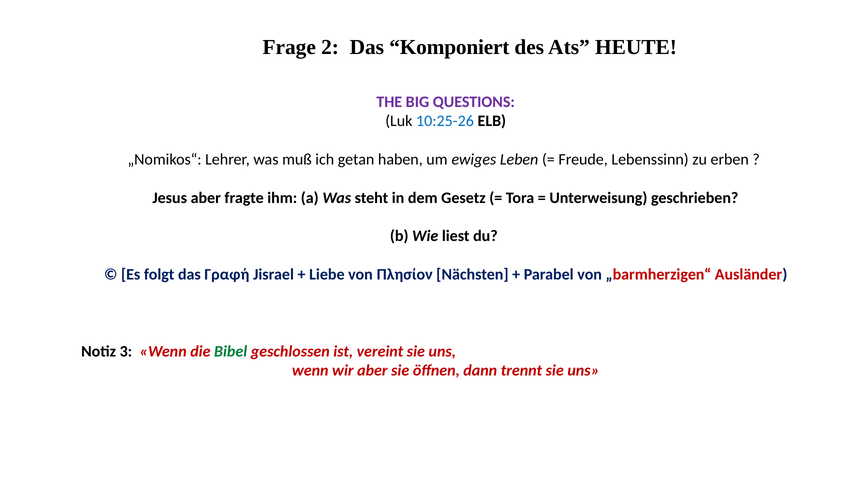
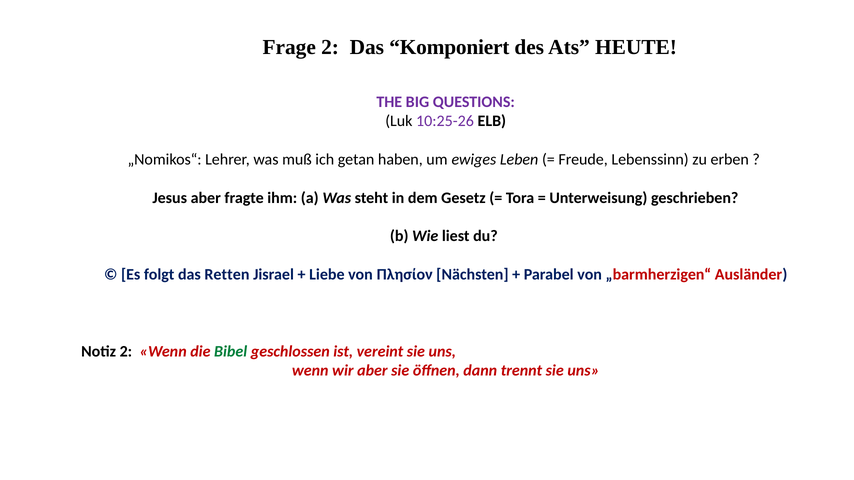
10:25-26 colour: blue -> purple (445, 121)
Γραφή: Γραφή -> Retten (227, 275)
Notiz 3: 3 -> 2 (126, 352)
